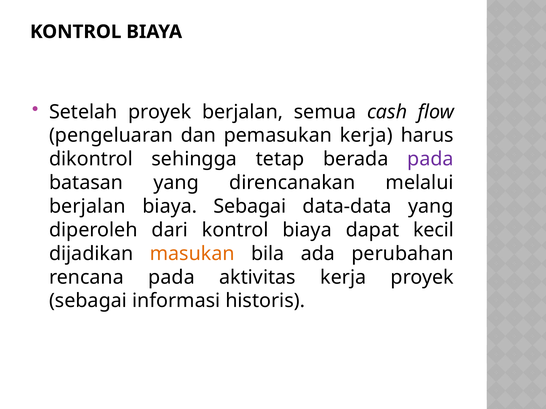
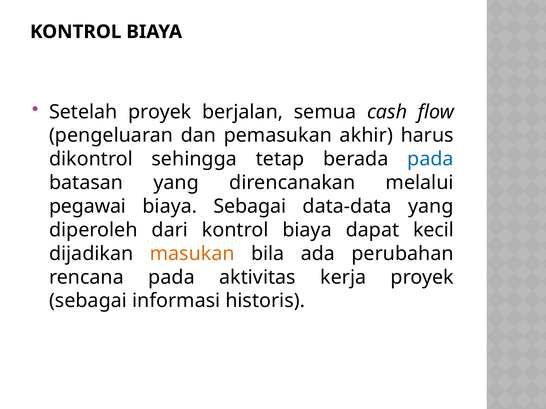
pemasukan kerja: kerja -> akhir (366, 136)
pada colour: purple -> blue (430, 159)
berjalan: berjalan -> pegawai (88, 207)
